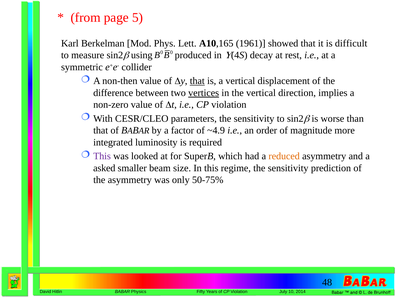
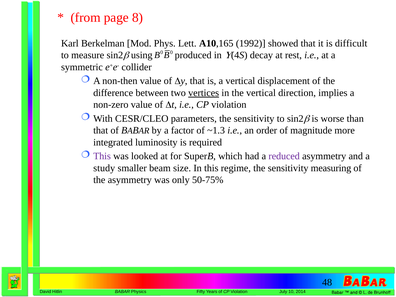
5: 5 -> 8 (138, 17)
1961: 1961 -> 1992 (251, 43)
that underline: present -> none (197, 81)
~4.9: ~4.9 -> ~1.3 (216, 130)
reduced colour: orange -> purple (284, 156)
asked: asked -> study (104, 168)
prediction: prediction -> measuring (331, 168)
